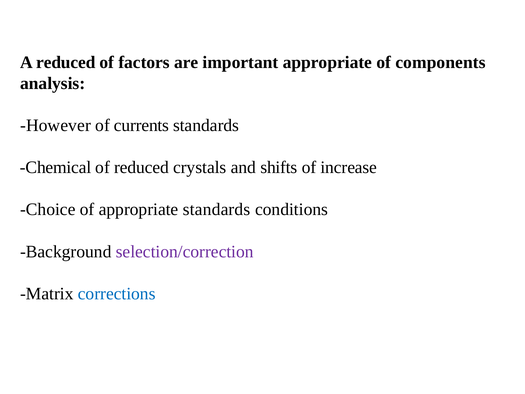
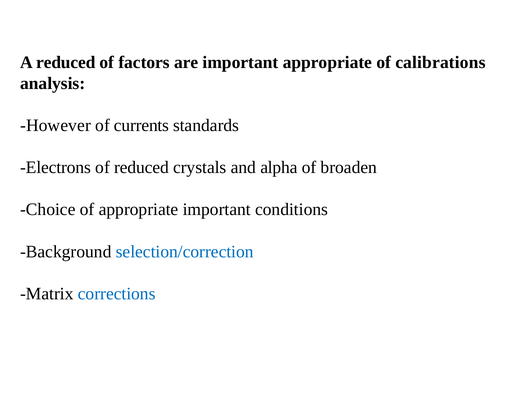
components: components -> calibrations (440, 62)
Chemical: Chemical -> Electrons (56, 167)
shifts: shifts -> alpha (279, 167)
increase: increase -> broaden (349, 167)
appropriate standards: standards -> important (217, 209)
selection/correction colour: purple -> blue (185, 251)
